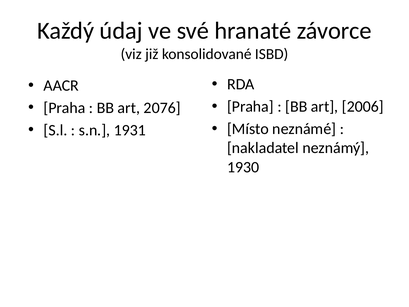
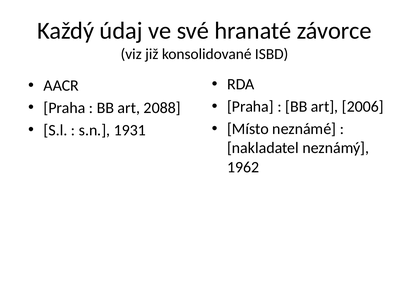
2076: 2076 -> 2088 (162, 108)
1930: 1930 -> 1962 (243, 167)
